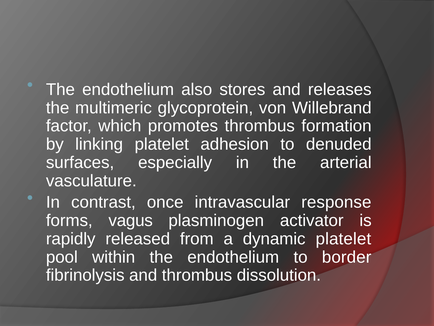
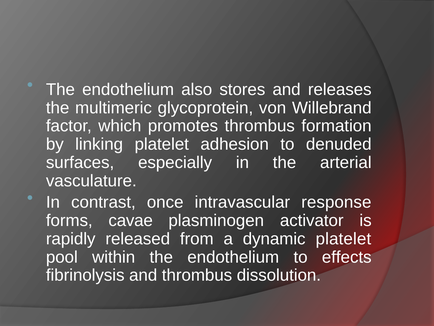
vagus: vagus -> cavae (131, 220)
border: border -> effects (347, 257)
